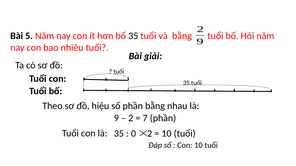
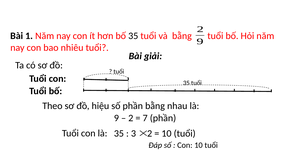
5: 5 -> 1 (29, 36)
0: 0 -> 3 (133, 134)
